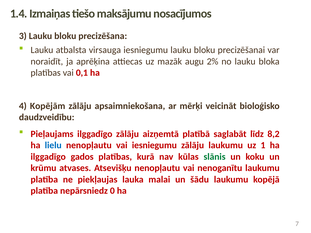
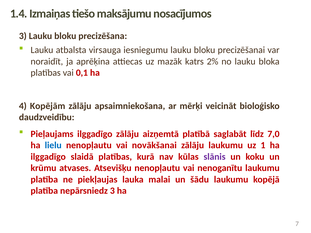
augu: augu -> katrs (194, 61)
8,2: 8,2 -> 7,0 (274, 134)
vai iesniegumu: iesniegumu -> novākšanai (154, 145)
gados: gados -> slaidā (82, 157)
slānis colour: green -> purple (215, 157)
nepārsniedz 0: 0 -> 3 (112, 191)
